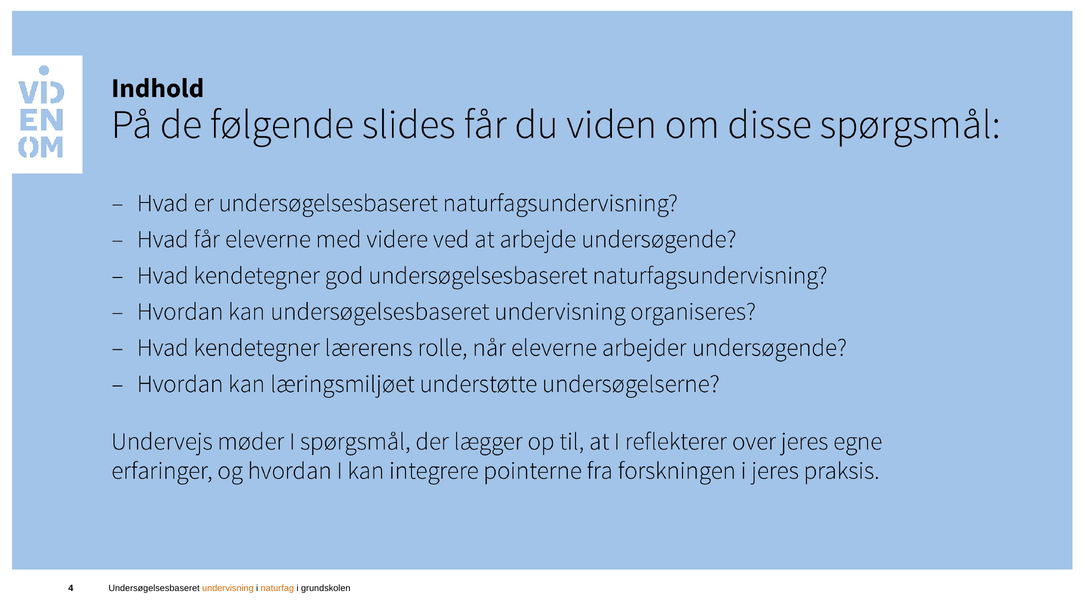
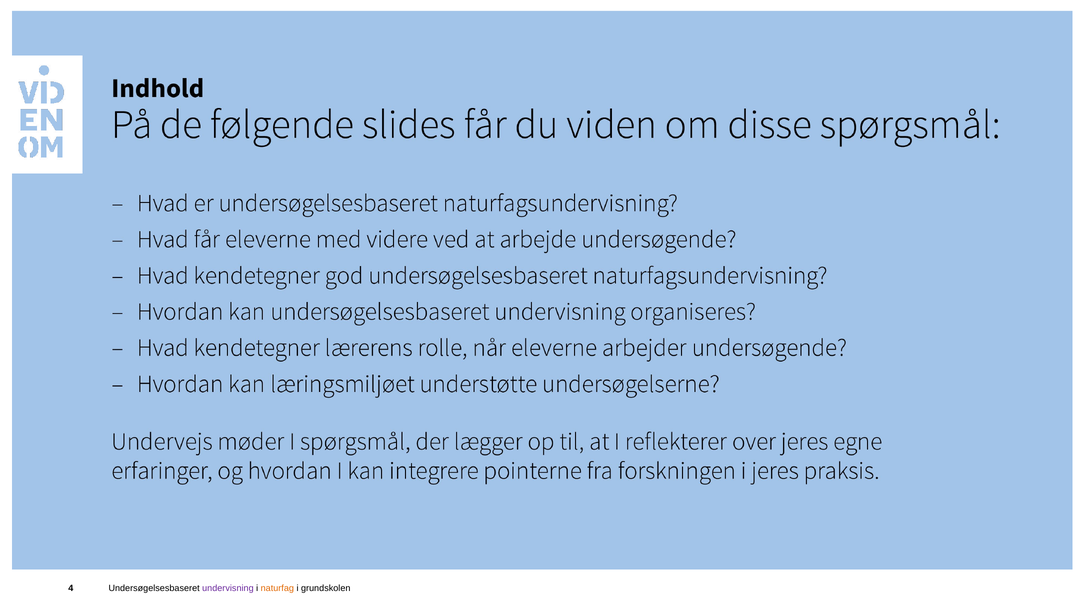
undervisning colour: orange -> purple (228, 588)
